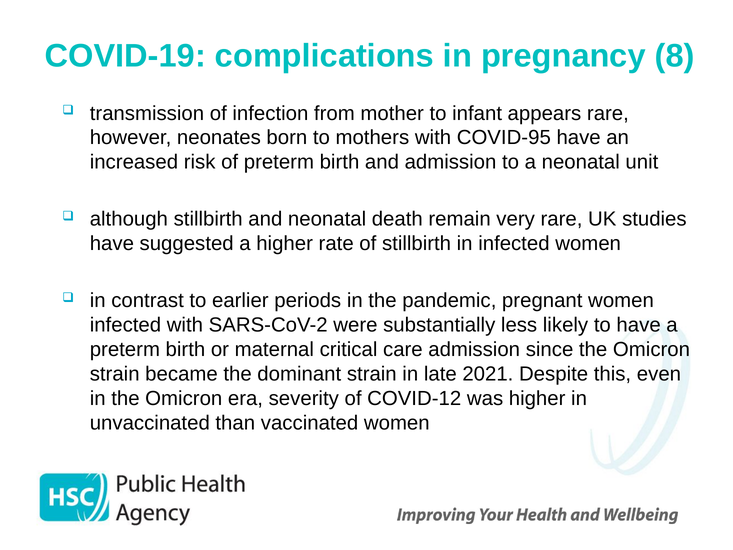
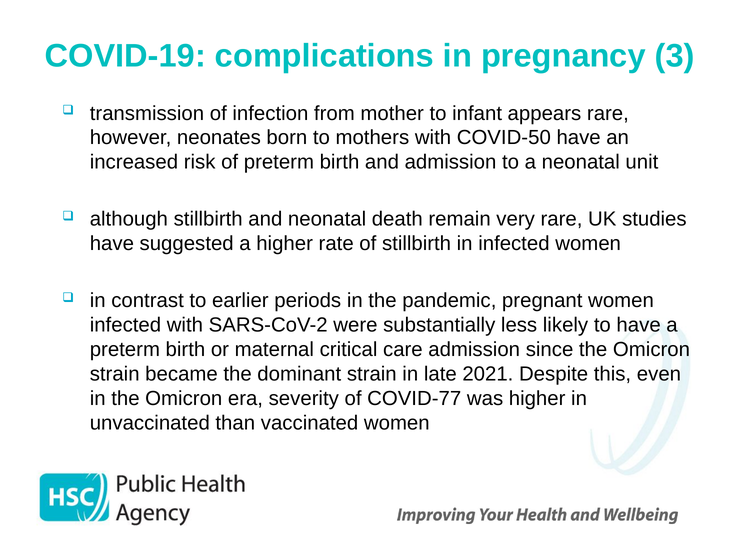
8: 8 -> 3 (675, 56)
COVID-95: COVID-95 -> COVID-50 (504, 138)
COVID-12: COVID-12 -> COVID-77 (414, 398)
